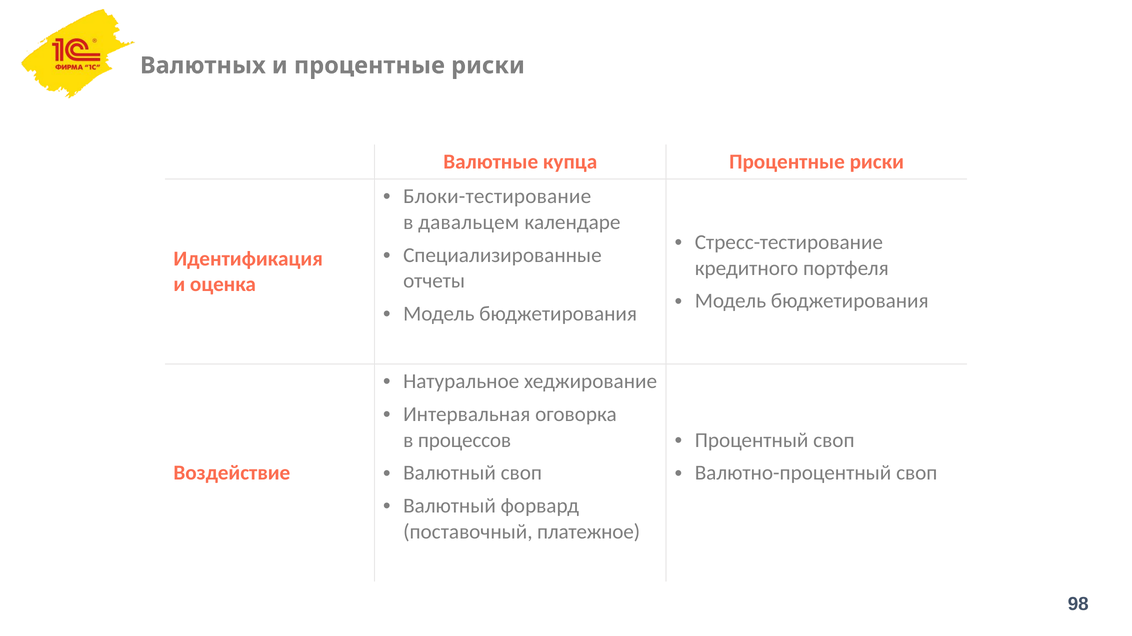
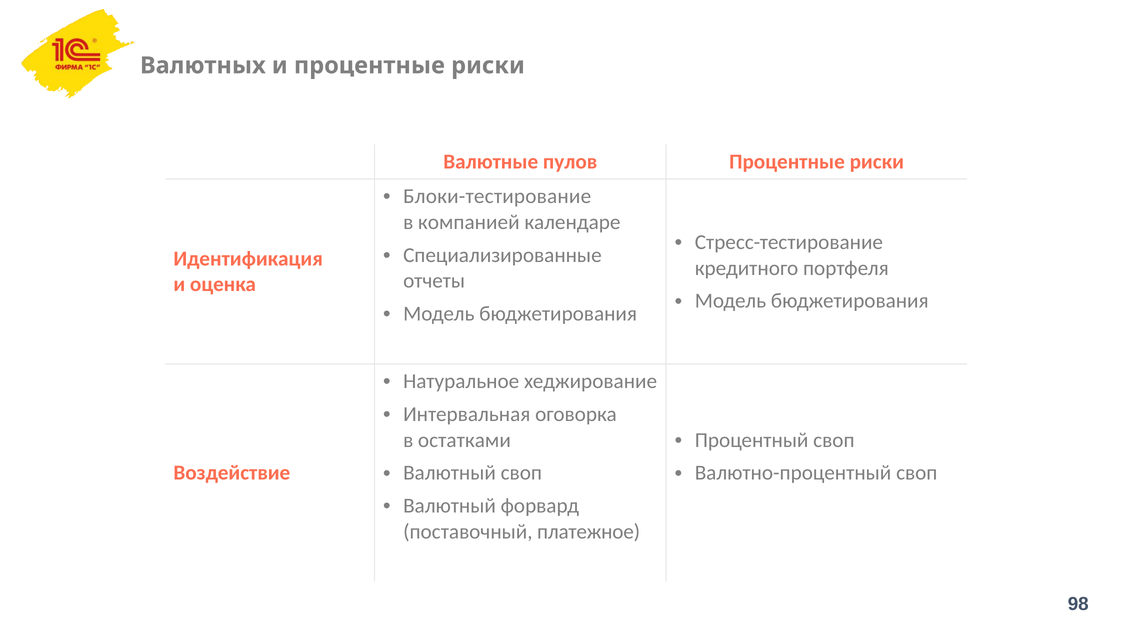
купца: купца -> пулов (570, 162)
давальцем: давальцем -> компанией (469, 222)
процессов: процессов -> остатками (464, 441)
